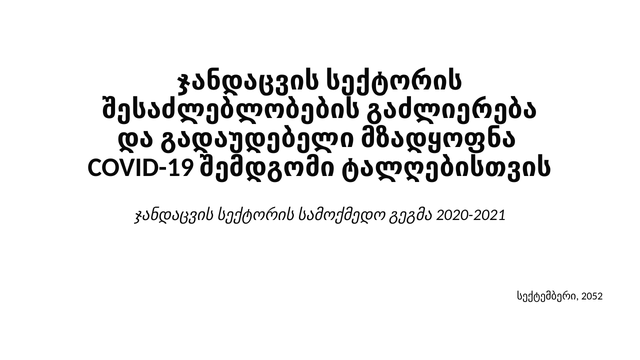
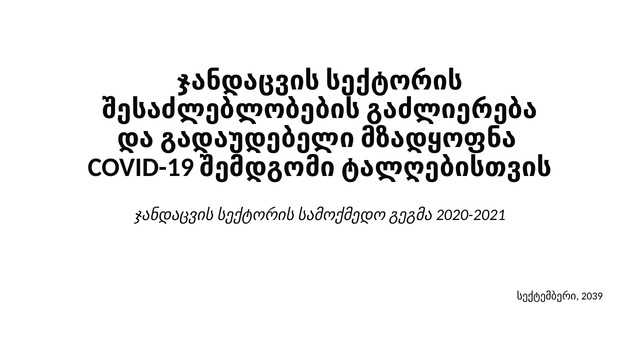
2052: 2052 -> 2039 (592, 296)
